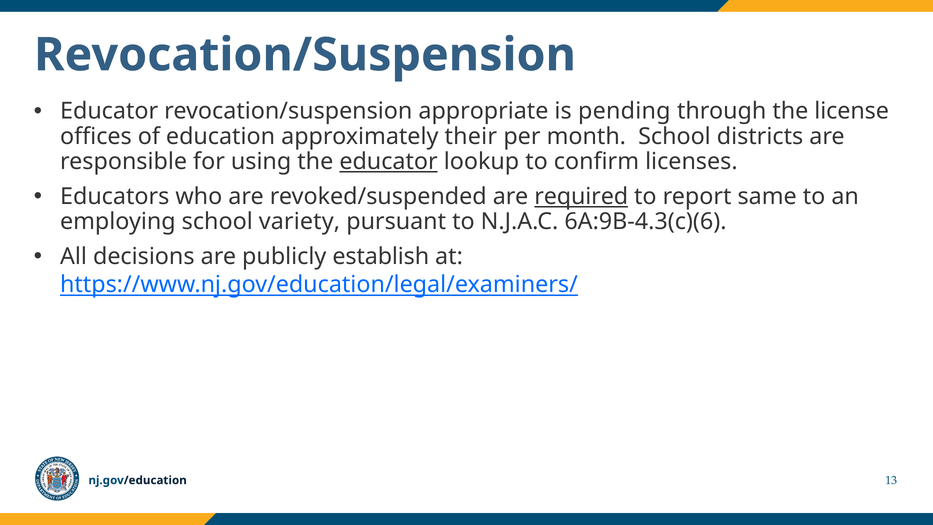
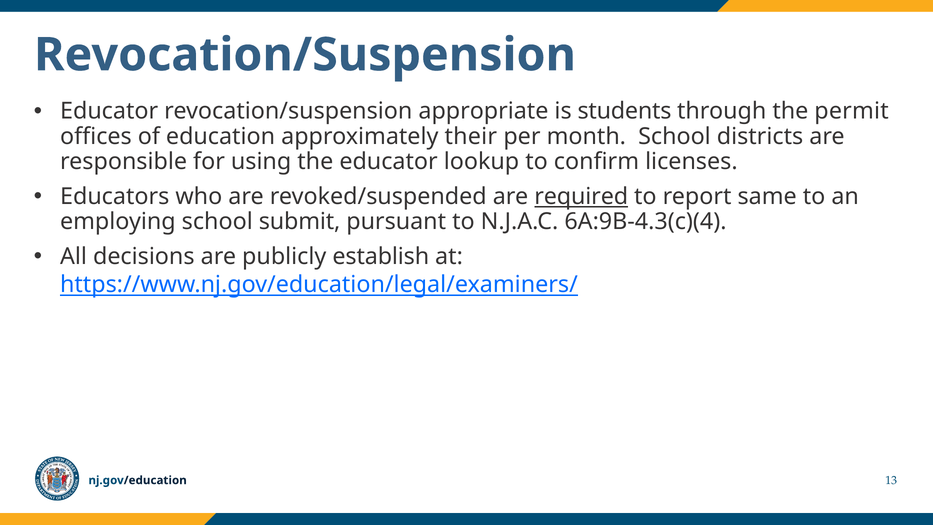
pending: pending -> students (625, 111)
license: license -> permit (852, 111)
educator underline: present -> none (389, 162)
variety: variety -> submit (300, 222)
6A:9B-4.3(c)(6: 6A:9B-4.3(c)(6 -> 6A:9B-4.3(c)(4 (645, 222)
